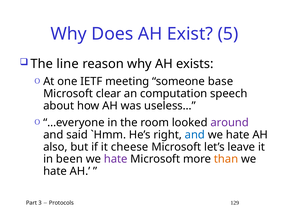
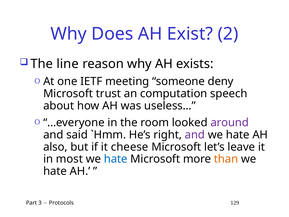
5: 5 -> 2 (228, 34)
base: base -> deny (221, 81)
clear: clear -> trust (108, 94)
and colour: blue -> purple (195, 135)
been: been -> most (69, 159)
hate colour: purple -> blue (116, 159)
